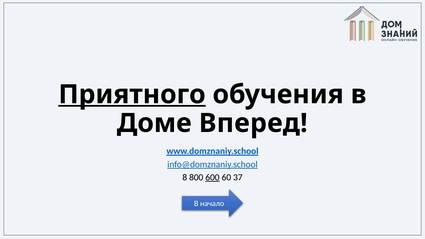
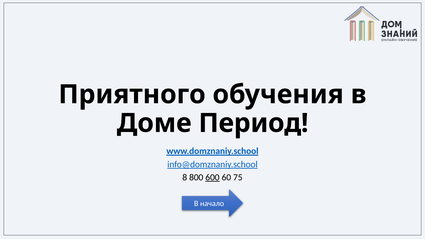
Приятного underline: present -> none (132, 94)
Вперед: Вперед -> Период (253, 123)
37: 37 -> 75 (238, 177)
